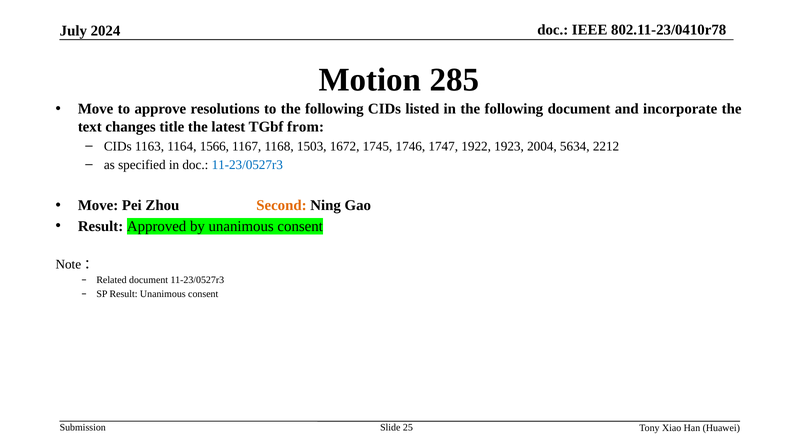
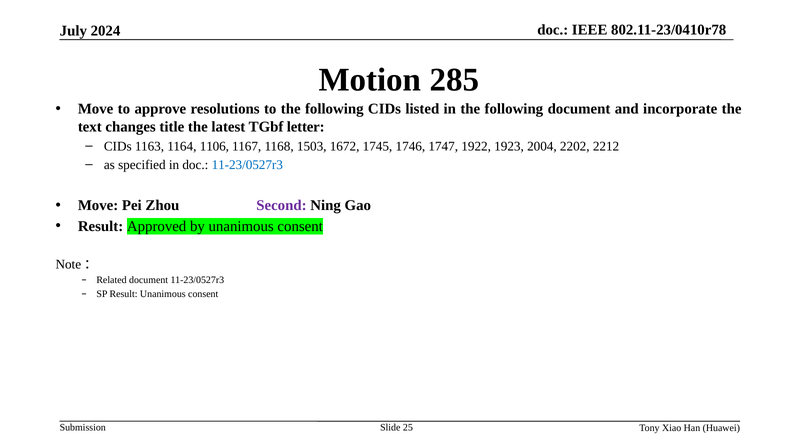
from: from -> letter (306, 127)
1566: 1566 -> 1106 (214, 146)
5634: 5634 -> 2202 (575, 146)
Second colour: orange -> purple (281, 206)
